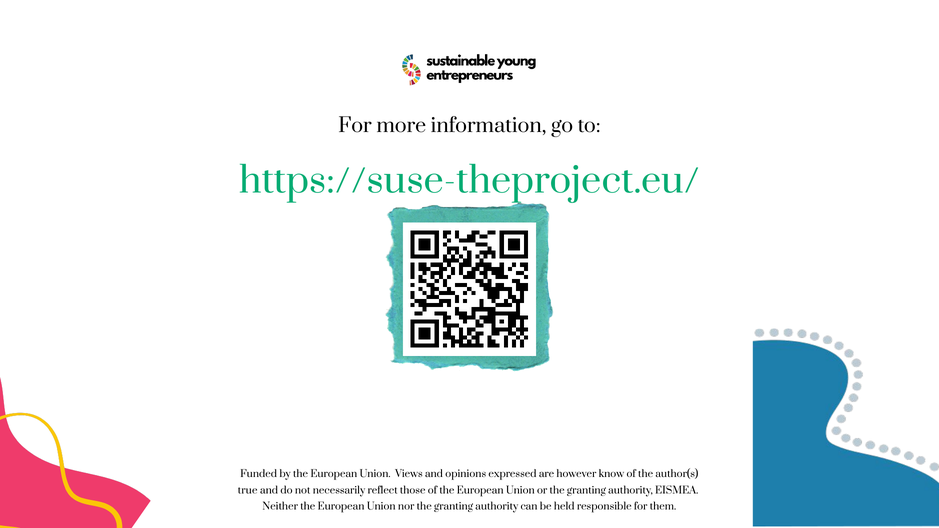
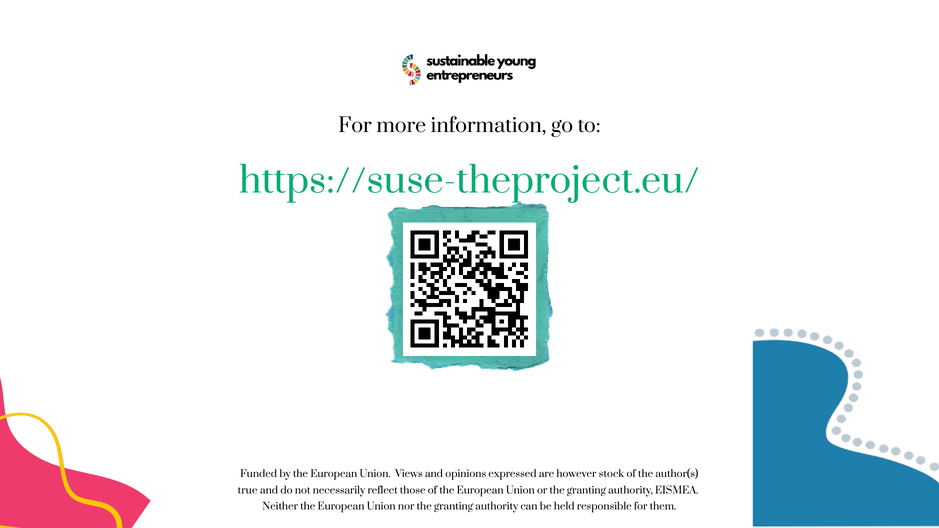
know: know -> stock (611, 474)
